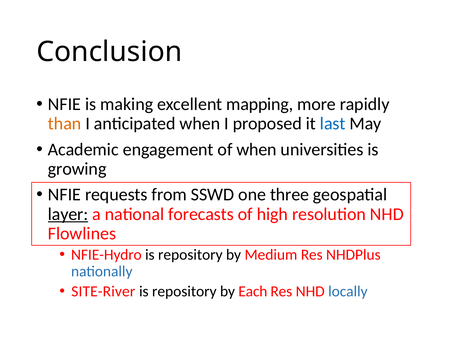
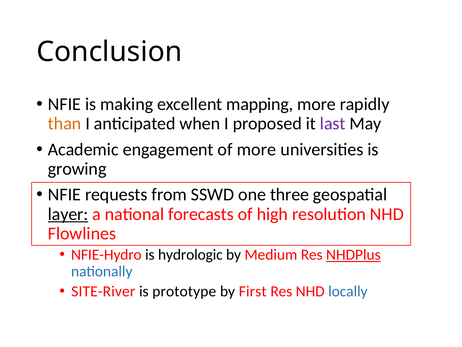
last colour: blue -> purple (333, 123)
of when: when -> more (256, 149)
NFIE-Hydro is repository: repository -> hydrologic (190, 254)
NHDPlus underline: none -> present (353, 254)
repository: repository -> prototype (184, 291)
Each: Each -> First (253, 291)
